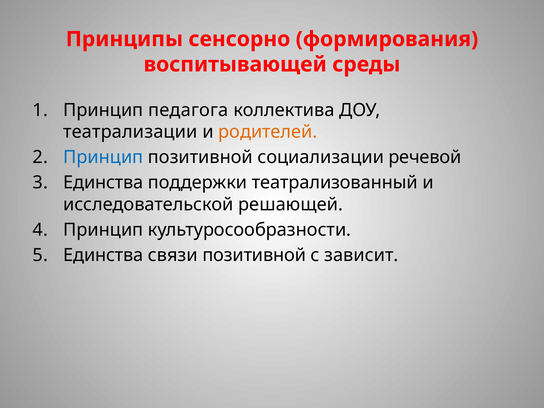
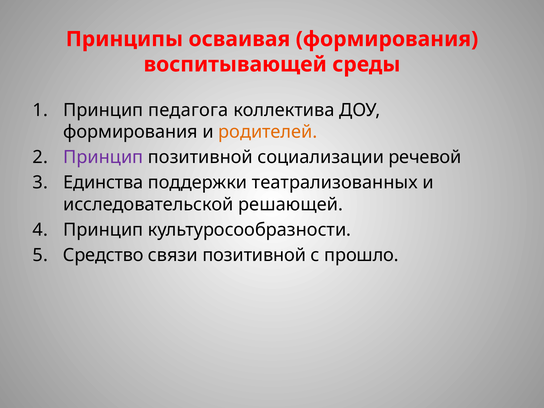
сенсорно: сенсорно -> осваивая (239, 39)
театрализации: театрализации -> формирования (130, 132)
Принцип colour: blue -> purple (103, 157)
театрализованный: театрализованный -> театрализованных (335, 183)
Единства: Единства -> Средство (103, 255)
зависит: зависит -> прошло (361, 255)
